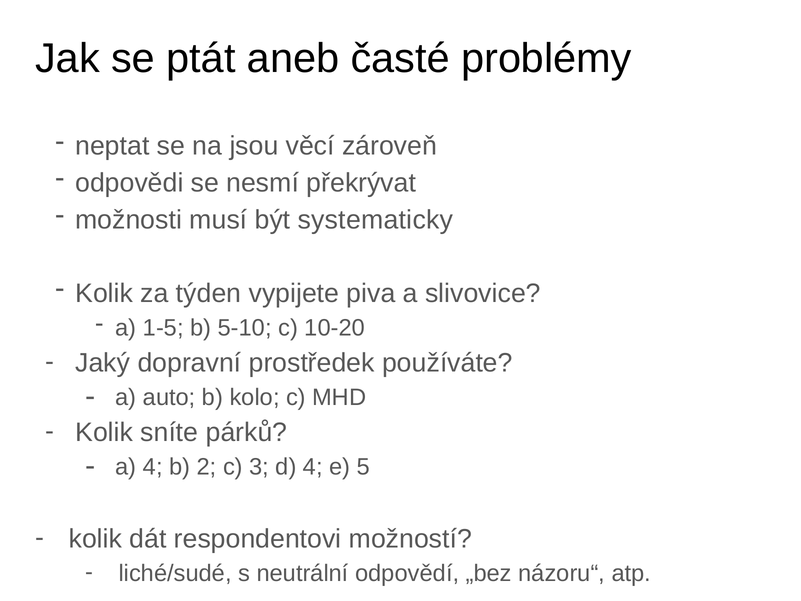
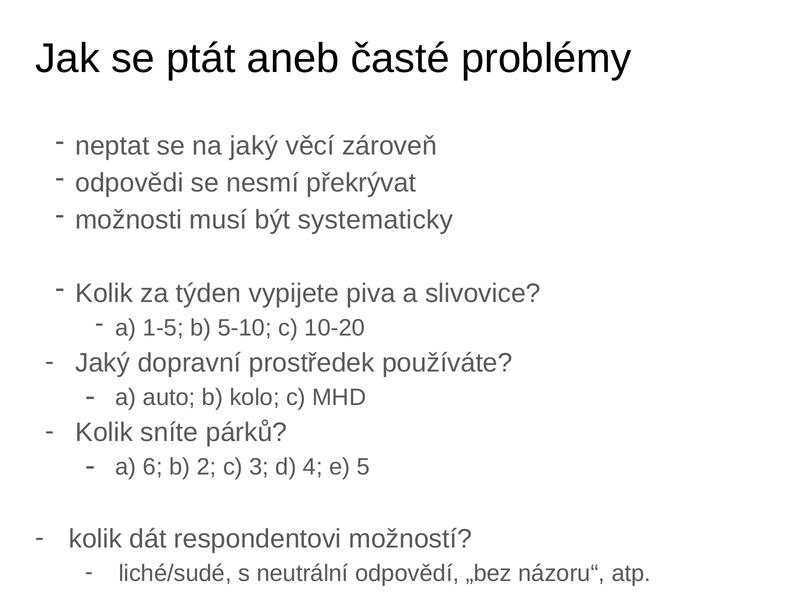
na jsou: jsou -> jaký (254, 146)
a 4: 4 -> 6 (153, 467)
